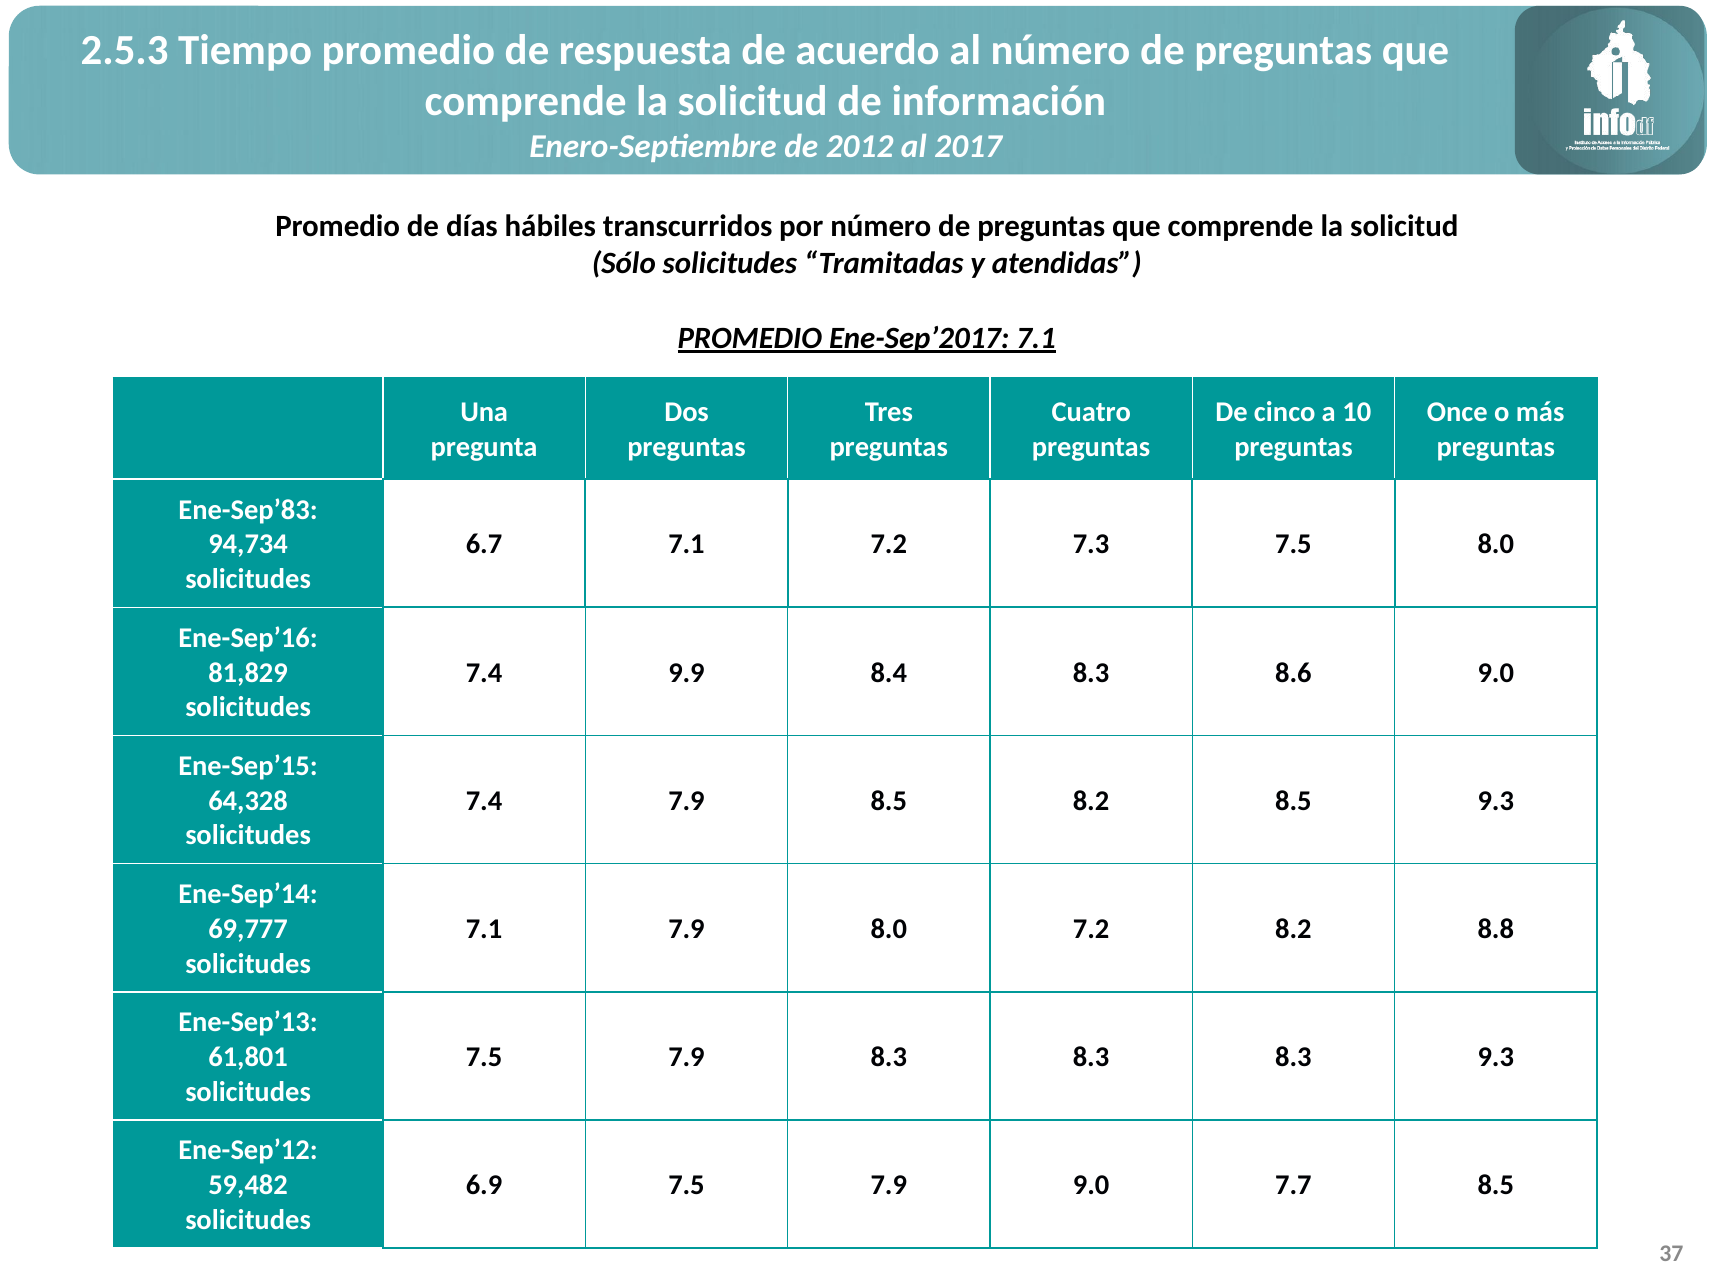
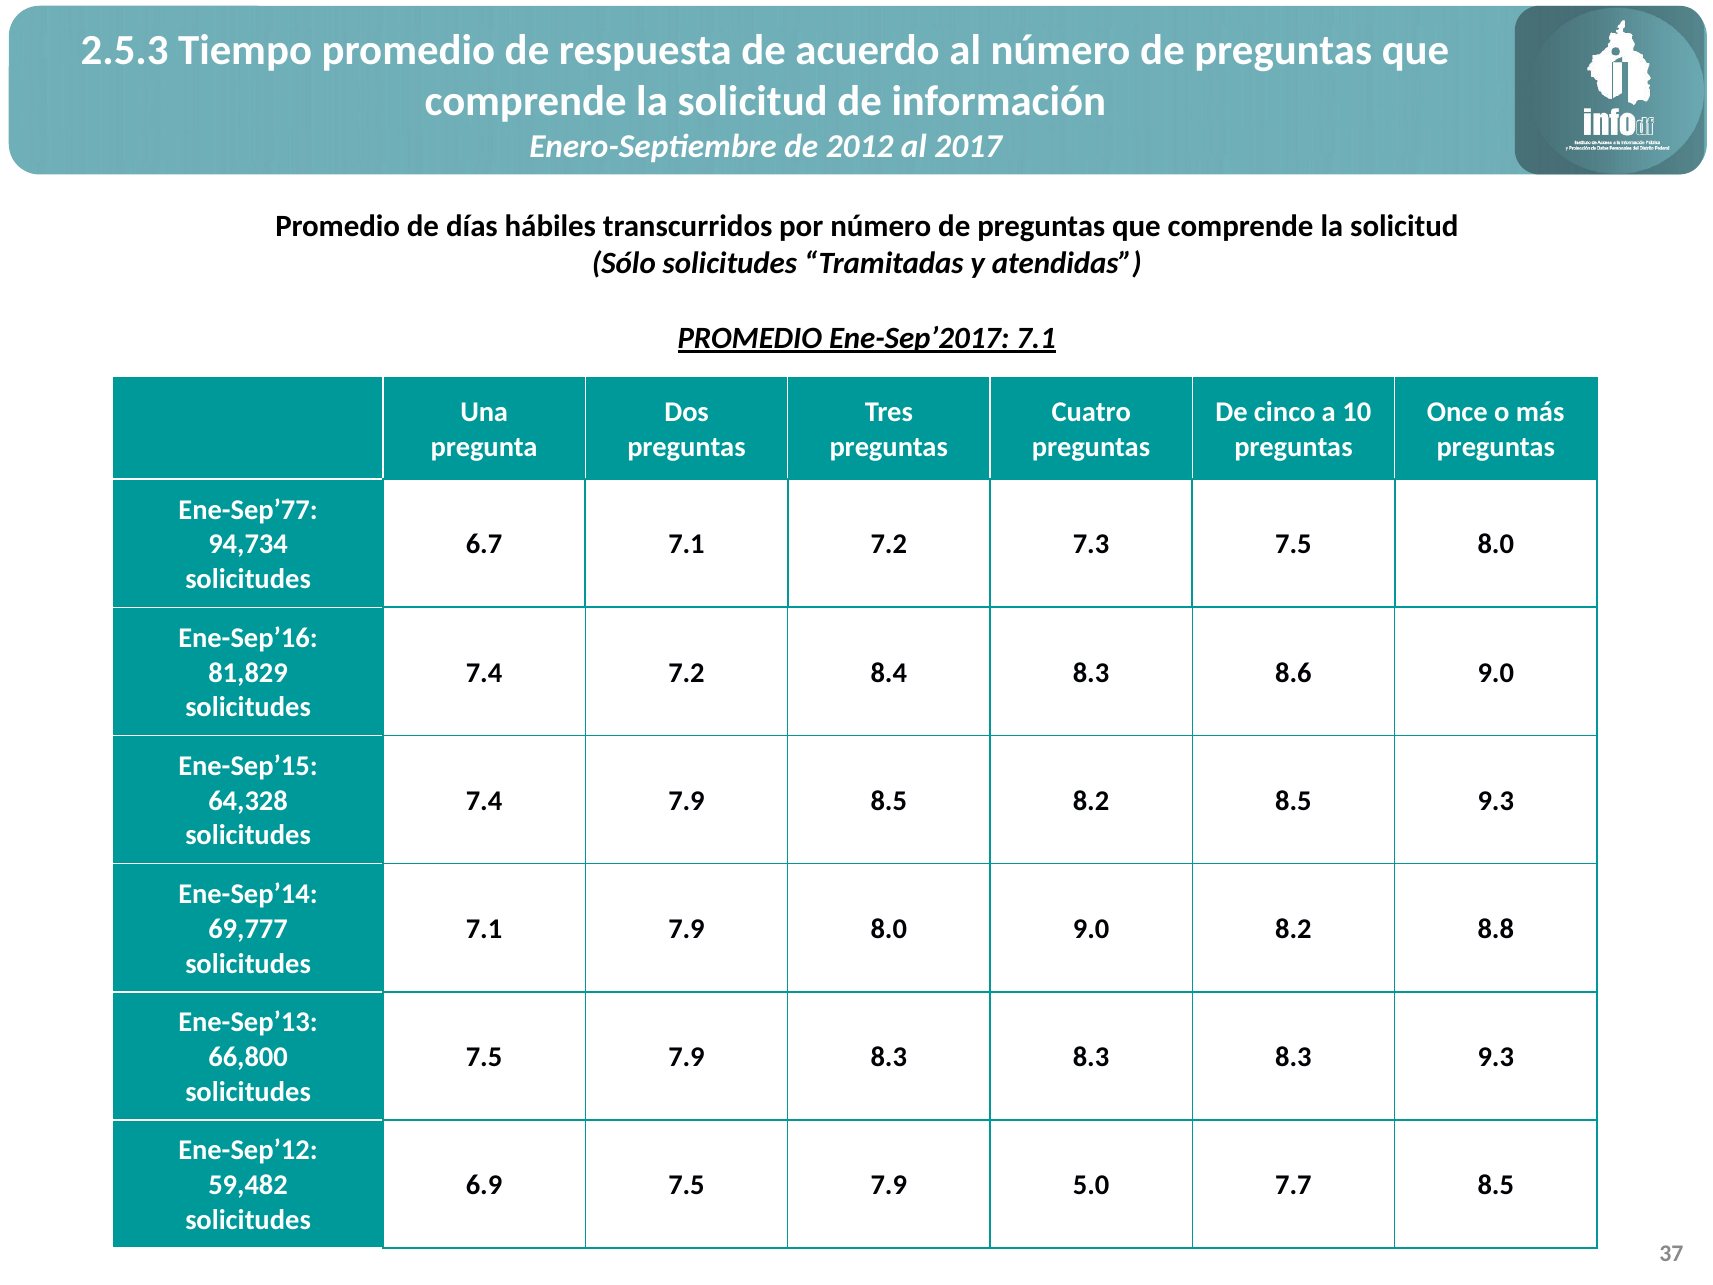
Ene-Sep’83: Ene-Sep’83 -> Ene-Sep’77 (248, 510)
7.4 9.9: 9.9 -> 7.2 (686, 672)
8.0 7.2: 7.2 -> 9.0 (1091, 929)
61,801: 61,801 -> 66,800 (248, 1057)
7.9 9.0: 9.0 -> 5.0 (1091, 1185)
